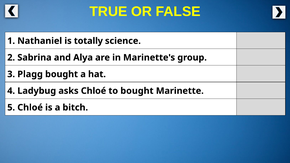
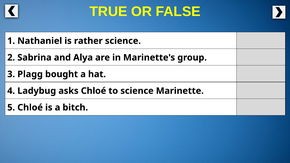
totally: totally -> rather (88, 41)
to bought: bought -> science (137, 91)
